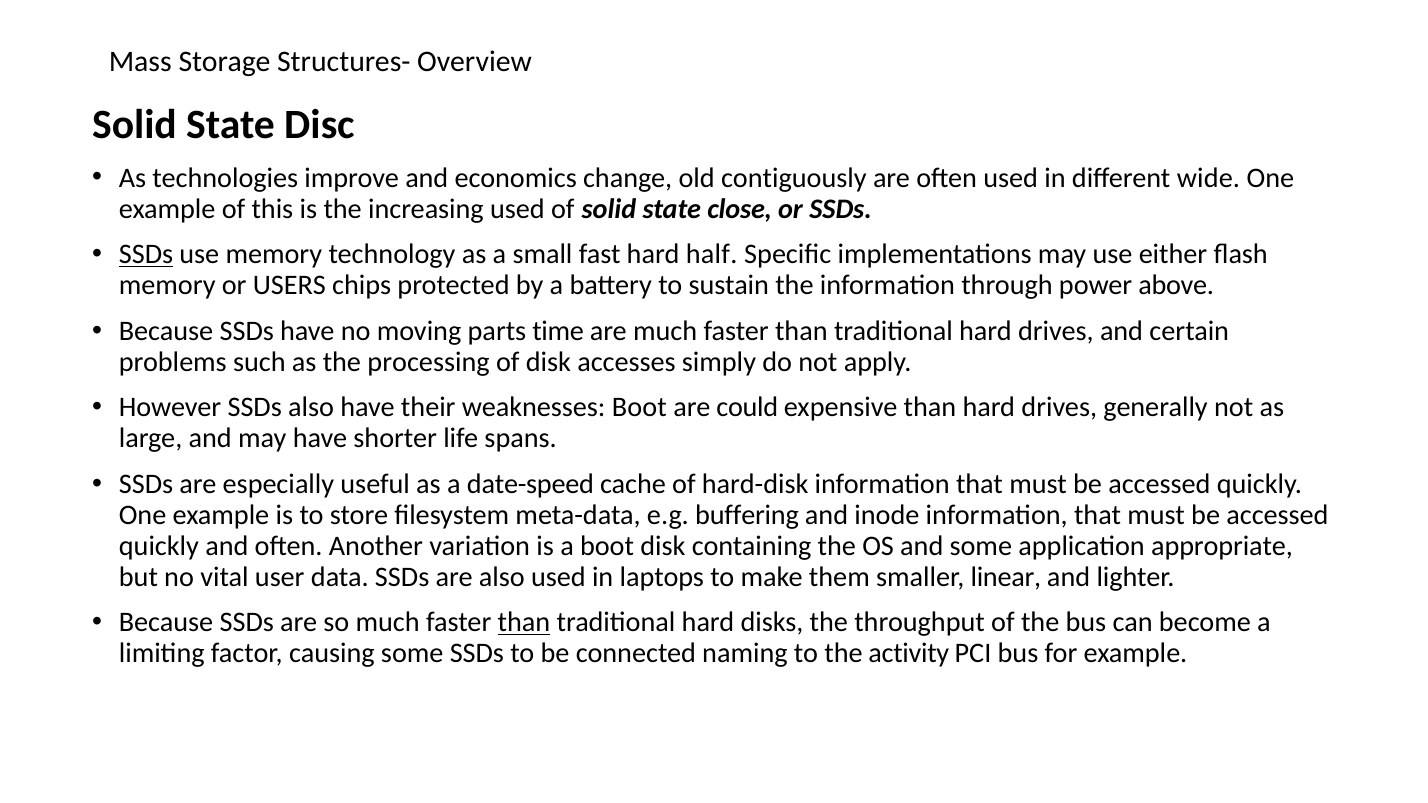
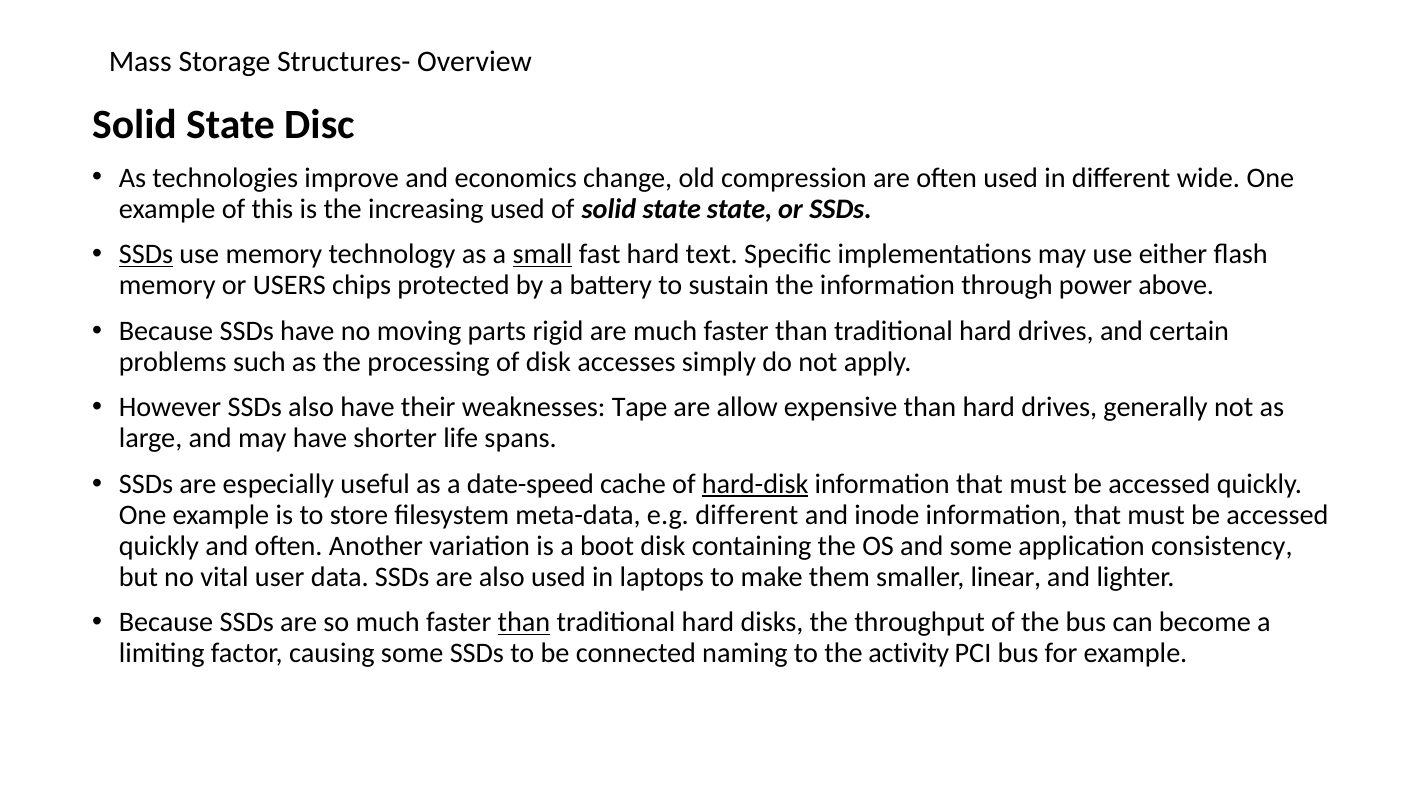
contiguously: contiguously -> compression (794, 178)
state close: close -> state (740, 209)
small underline: none -> present (542, 255)
half: half -> text (712, 255)
time: time -> rigid (558, 331)
weaknesses Boot: Boot -> Tape (640, 408)
could: could -> allow (747, 408)
hard-disk underline: none -> present (755, 484)
e.g buffering: buffering -> different (747, 515)
appropriate: appropriate -> consistency (1222, 546)
